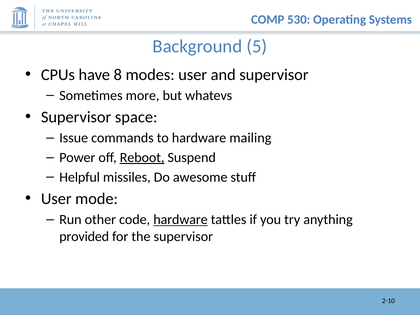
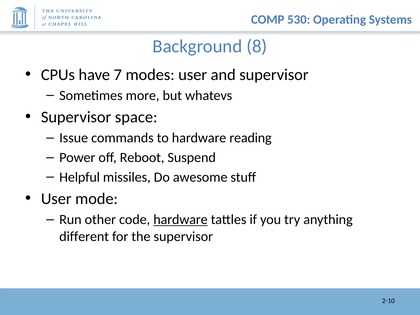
5: 5 -> 8 (257, 46)
8: 8 -> 7 (118, 75)
mailing: mailing -> reading (250, 138)
Reboot underline: present -> none (142, 158)
provided: provided -> different (84, 236)
